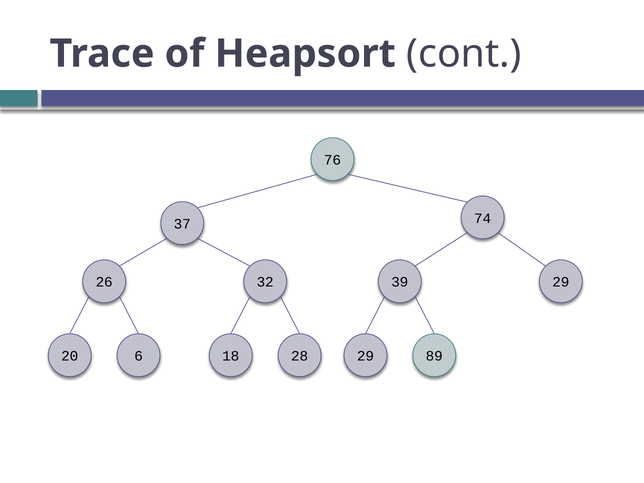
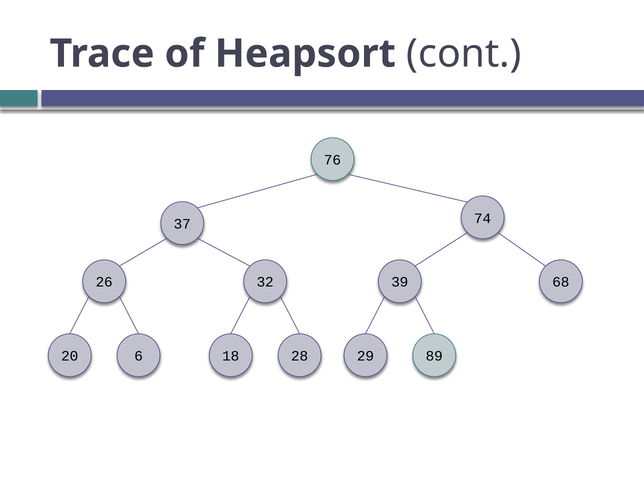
39 29: 29 -> 68 (561, 282)
